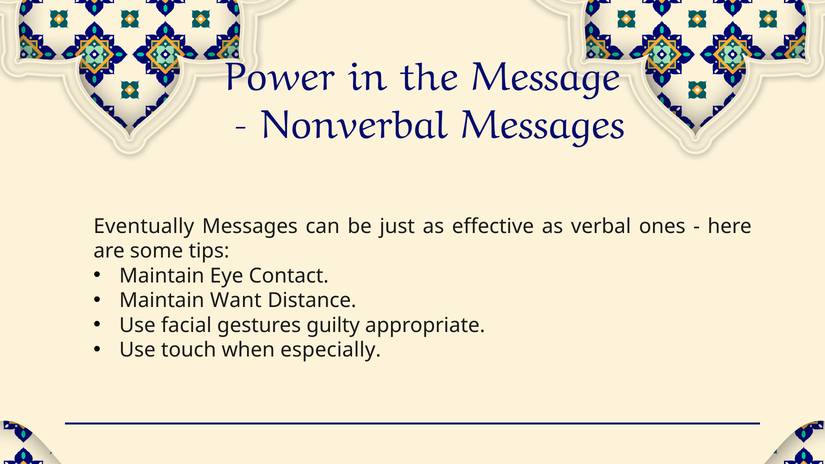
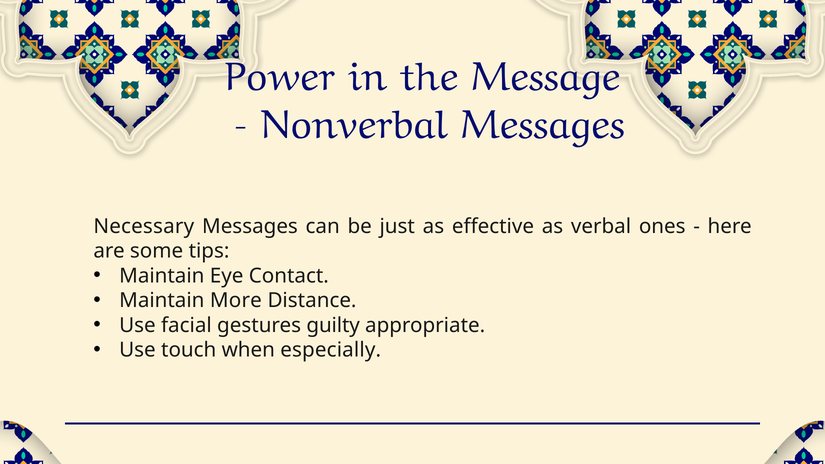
Eventually: Eventually -> Necessary (144, 226)
Want: Want -> More (236, 301)
